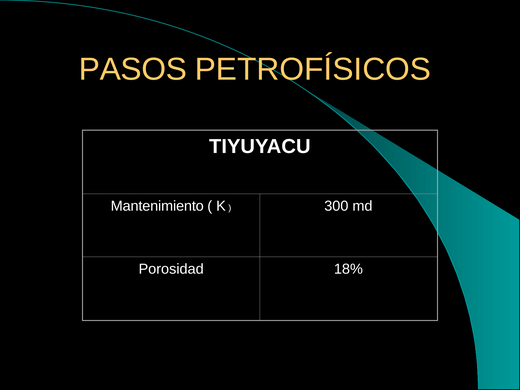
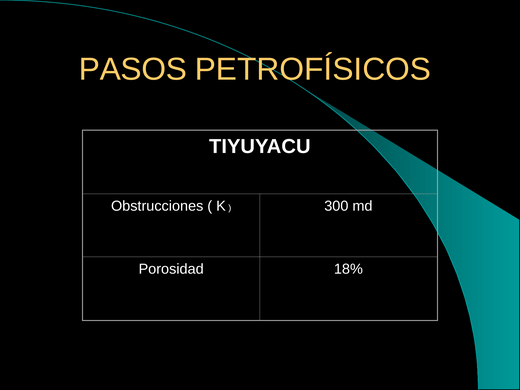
Mantenimiento: Mantenimiento -> Obstrucciones (157, 206)
